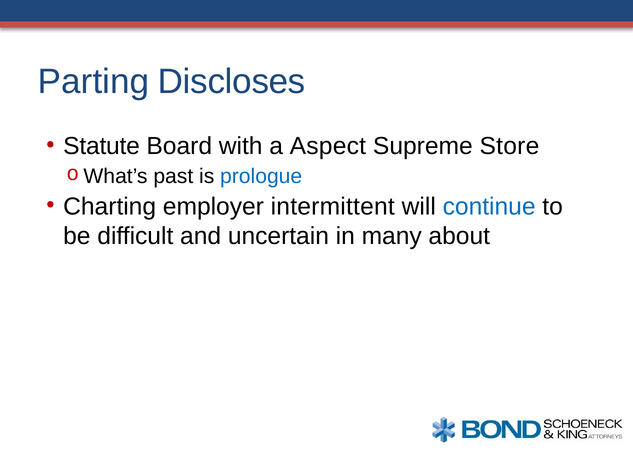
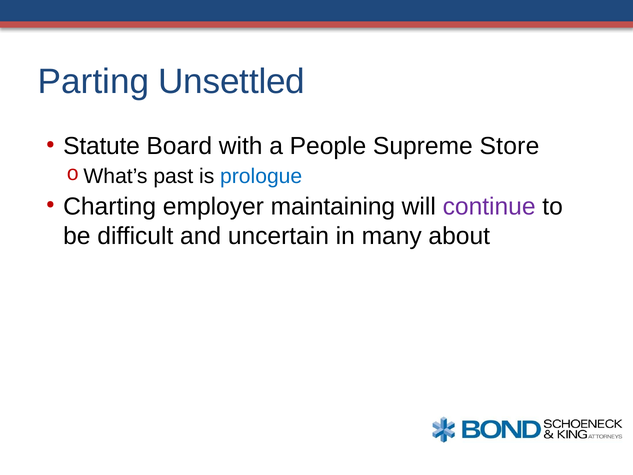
Discloses: Discloses -> Unsettled (232, 82)
Aspect: Aspect -> People (328, 146)
intermittent: intermittent -> maintaining (333, 206)
continue colour: blue -> purple (489, 206)
